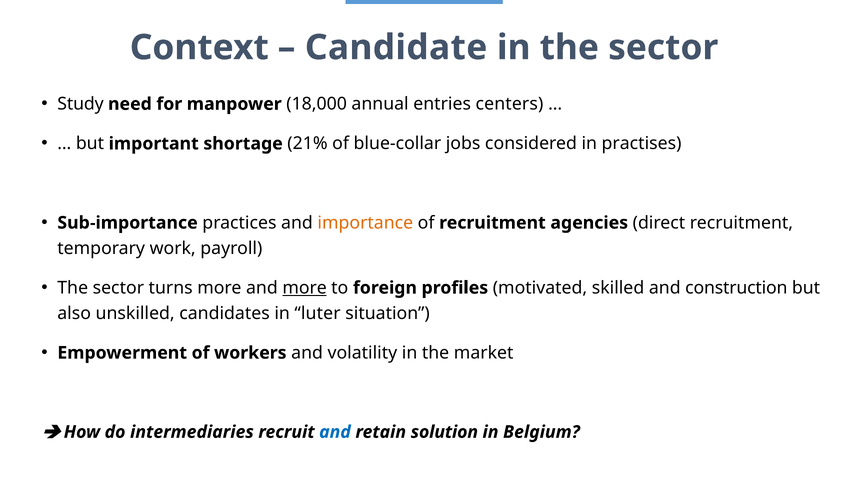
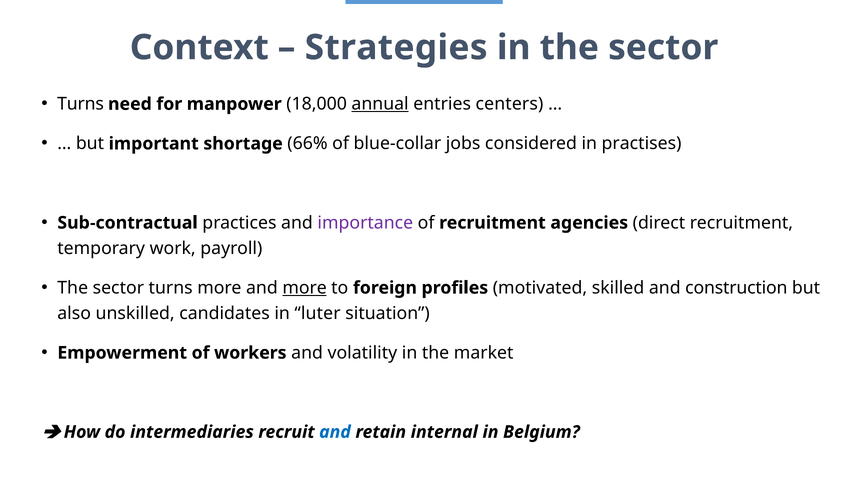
Candidate: Candidate -> Strategies (396, 48)
Study: Study -> Turns (81, 104)
annual underline: none -> present (380, 104)
21%: 21% -> 66% (307, 144)
Sub-importance: Sub-importance -> Sub-contractual (128, 223)
importance colour: orange -> purple (365, 223)
solution: solution -> internal (444, 432)
